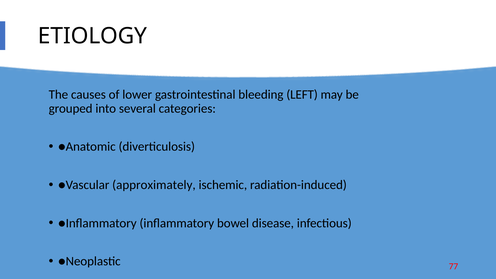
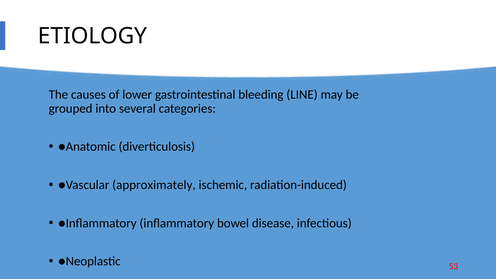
LEFT: LEFT -> LINE (302, 94)
77: 77 -> 53 (453, 267)
